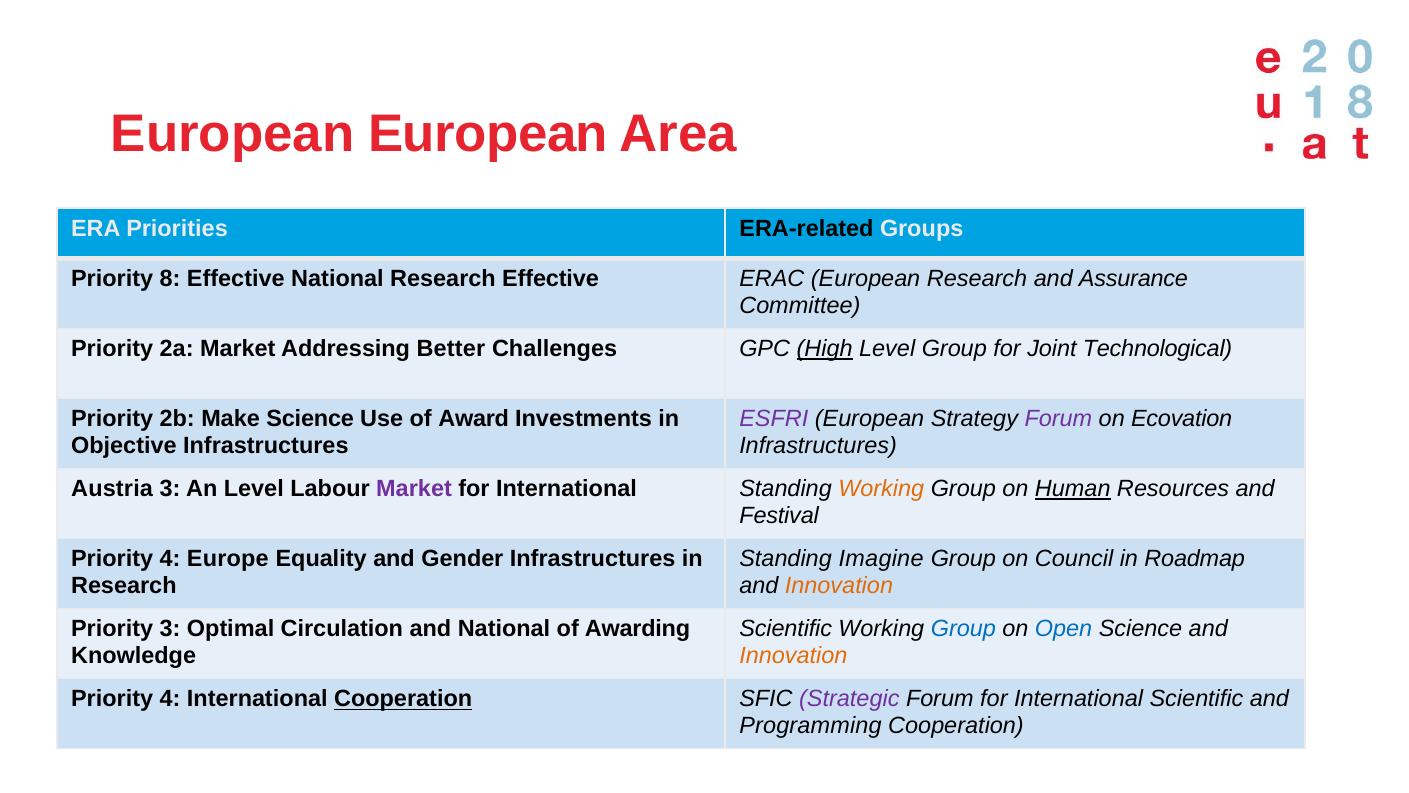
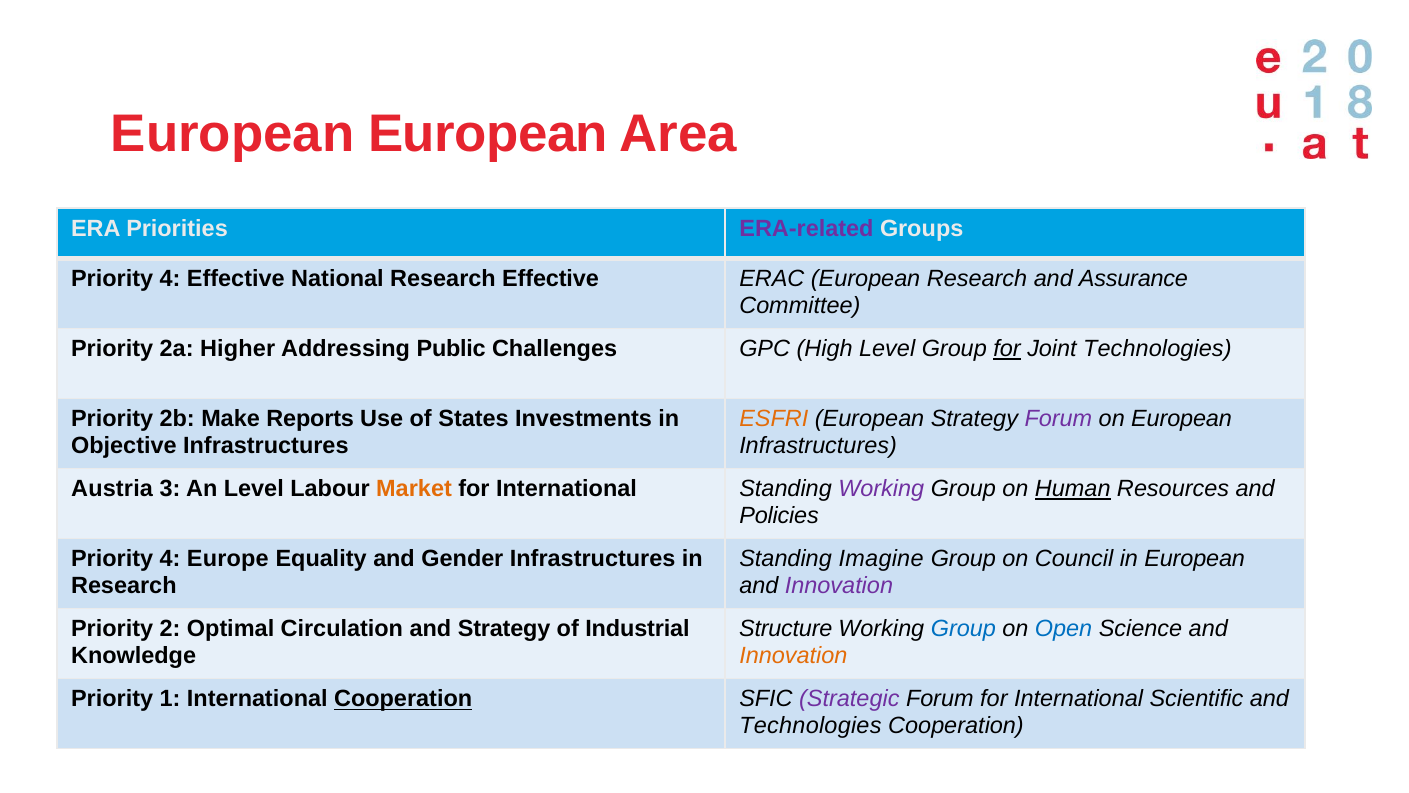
ERA-related colour: black -> purple (806, 229)
8: 8 -> 4 (170, 279)
2a Market: Market -> Higher (238, 349)
Better: Better -> Public (451, 349)
High underline: present -> none (825, 349)
for underline: none -> present (1007, 349)
Joint Technological: Technological -> Technologies (1157, 349)
Make Science: Science -> Reports (310, 419)
Award: Award -> States (474, 419)
ESFRI colour: purple -> orange (774, 419)
on Ecovation: Ecovation -> European (1182, 419)
Market colour: purple -> orange (414, 489)
Working colour: orange -> purple (881, 489)
Festival: Festival -> Policies (779, 515)
in Roadmap: Roadmap -> European (1195, 559)
Innovation colour: orange -> purple (839, 585)
Priority 3: 3 -> 2 (170, 629)
and National: National -> Strategy (504, 629)
Awarding: Awarding -> Industrial (637, 629)
Scientific: Scientific -> Structure (786, 629)
4: 4 -> 1 (170, 699)
Programming: Programming -> Technologies (810, 725)
